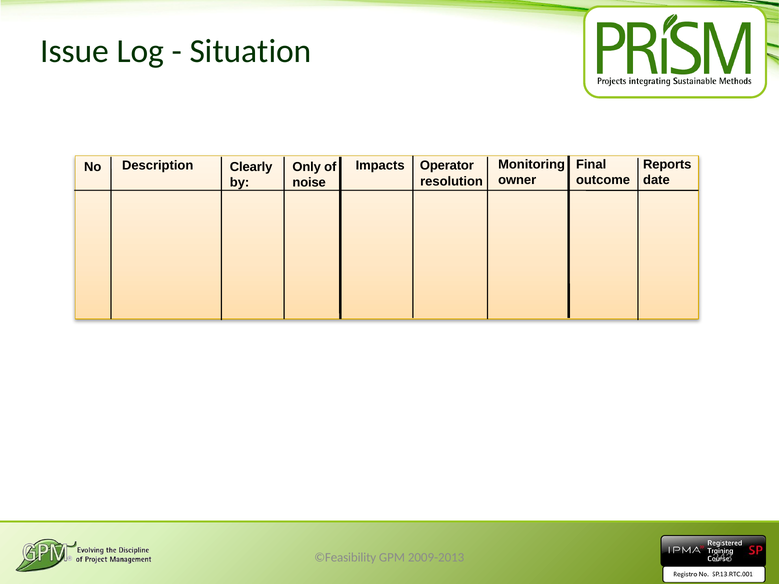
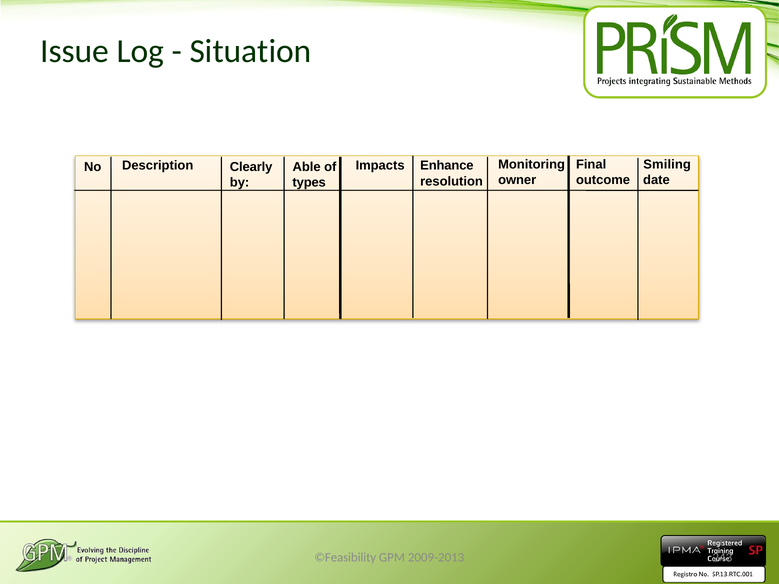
Reports: Reports -> Smiling (667, 165)
Operator: Operator -> Enhance (447, 166)
Only: Only -> Able (307, 167)
noise: noise -> types (309, 182)
